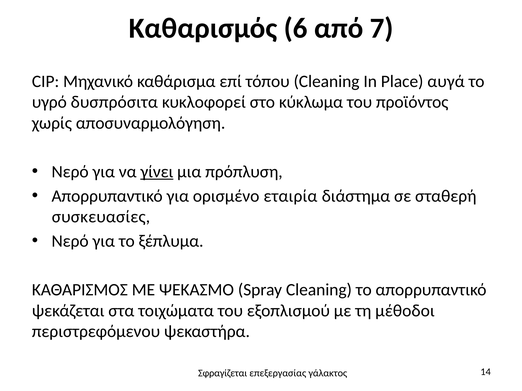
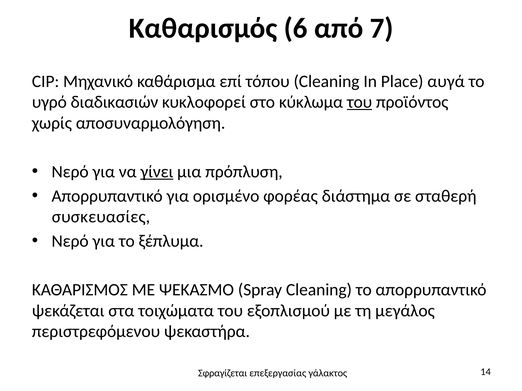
δυσπρόσιτα: δυσπρόσιτα -> διαδικασιών (114, 102)
του underline: none -> present (360, 102)
εταιρία: εταιρία -> φορέας (291, 196)
μέθοδοι: μέθοδοι -> μεγάλος (405, 311)
